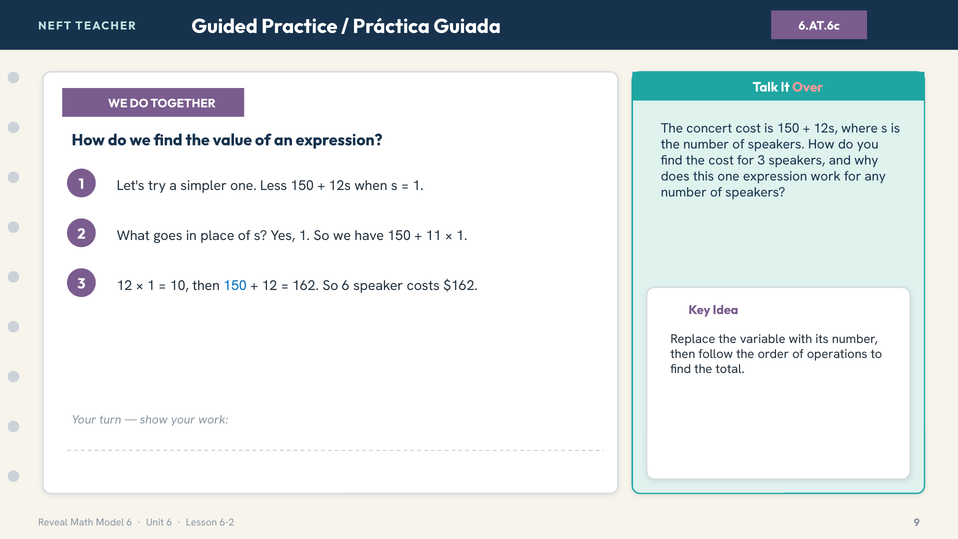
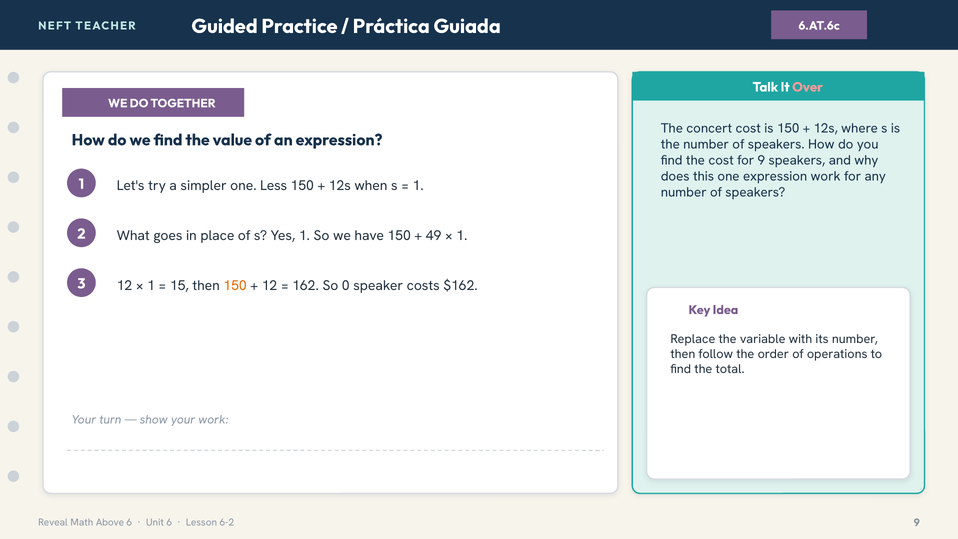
for 3: 3 -> 9 (761, 161)
11: 11 -> 49 (434, 236)
10: 10 -> 15 (179, 285)
150 colour: blue -> orange (235, 285)
So 6: 6 -> 0 (346, 285)
Model: Model -> Above (110, 522)
